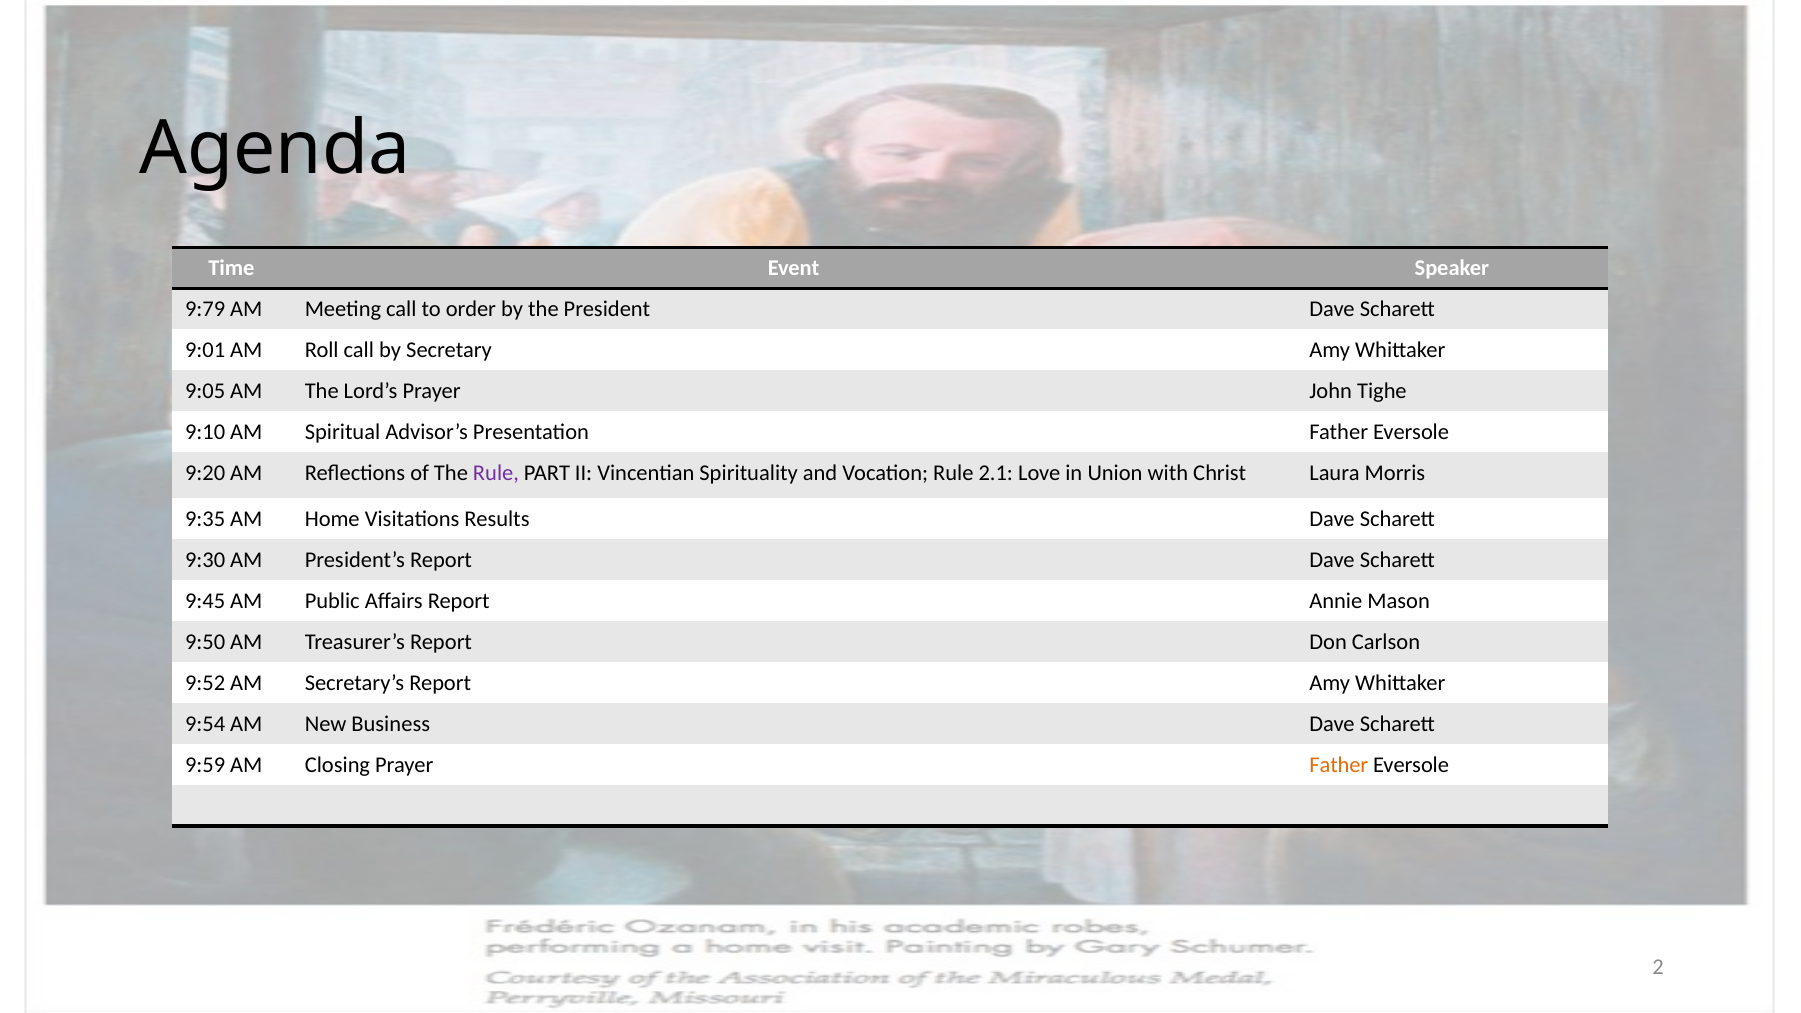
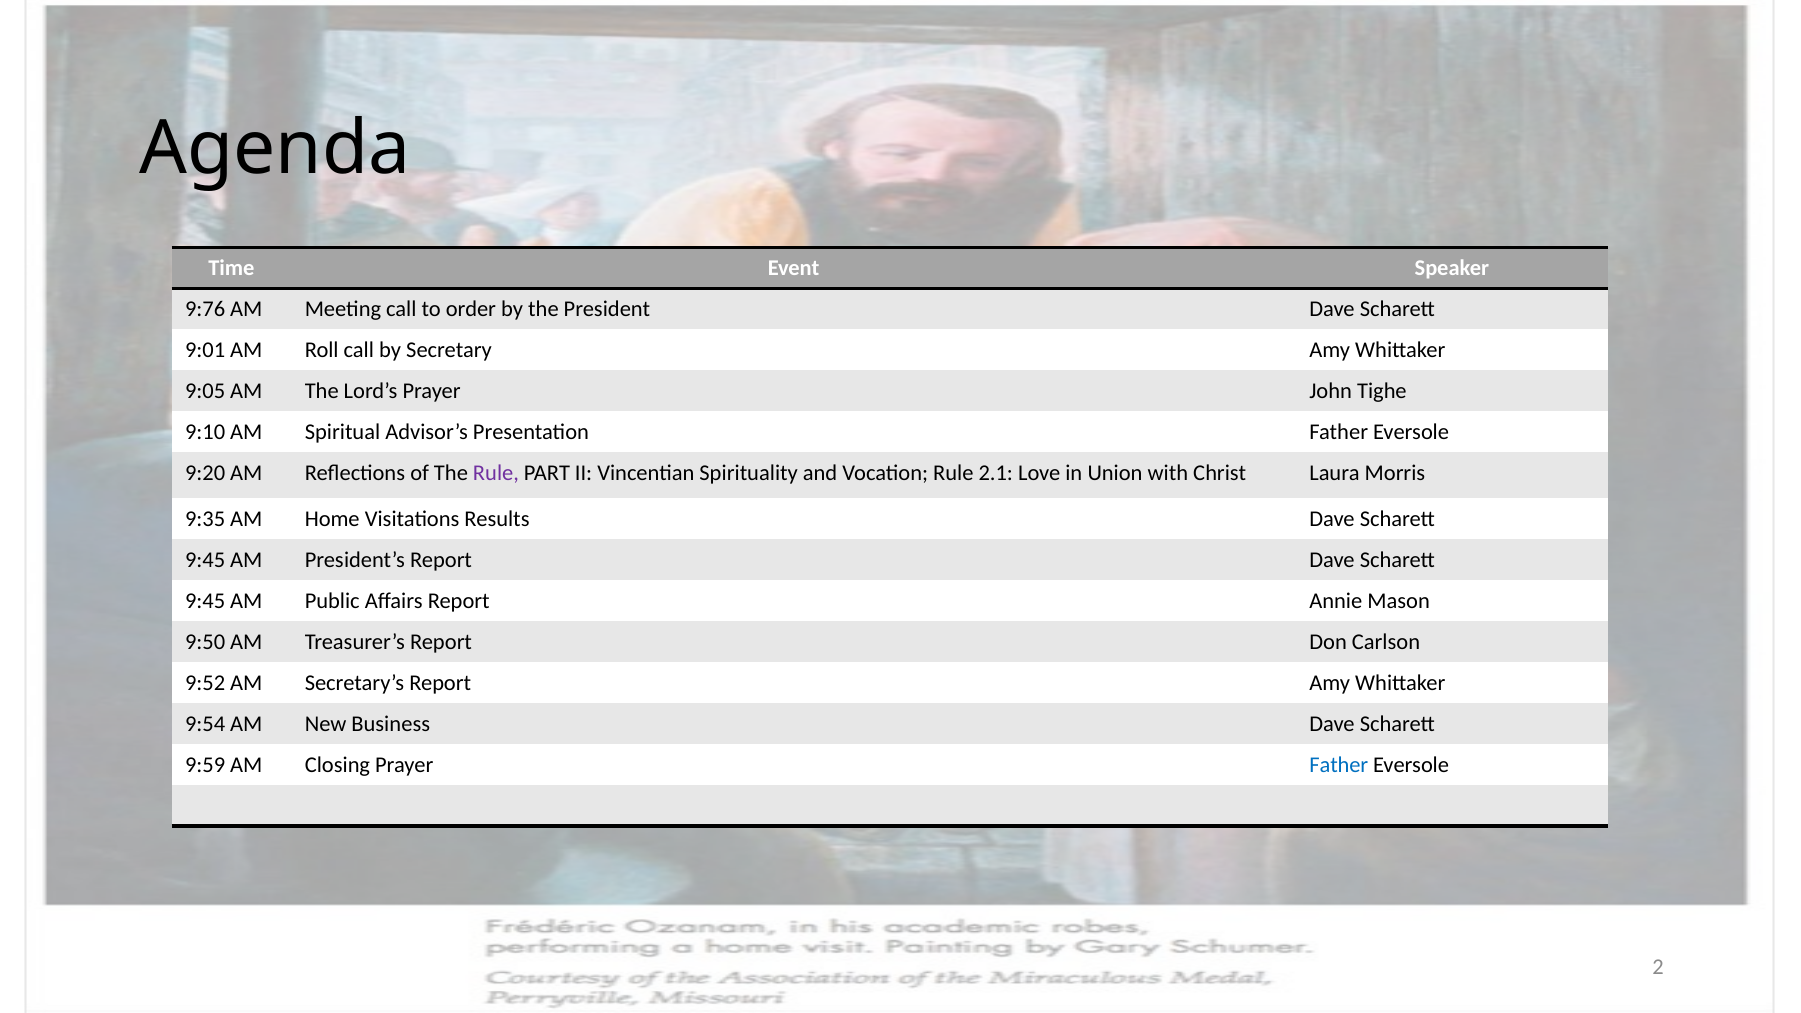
9:79: 9:79 -> 9:76 (205, 309)
9:30: 9:30 -> 9:45 (205, 560)
Father colour: orange -> blue (1339, 765)
